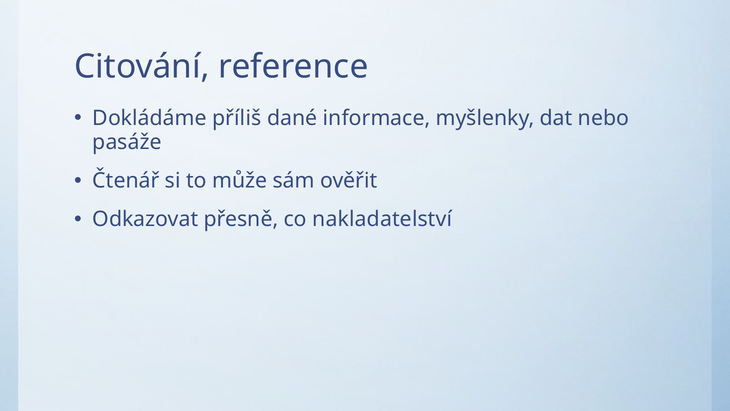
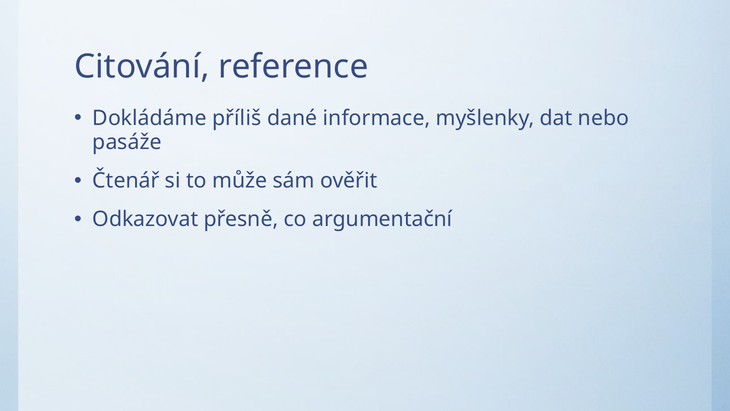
nakladatelství: nakladatelství -> argumentační (382, 219)
